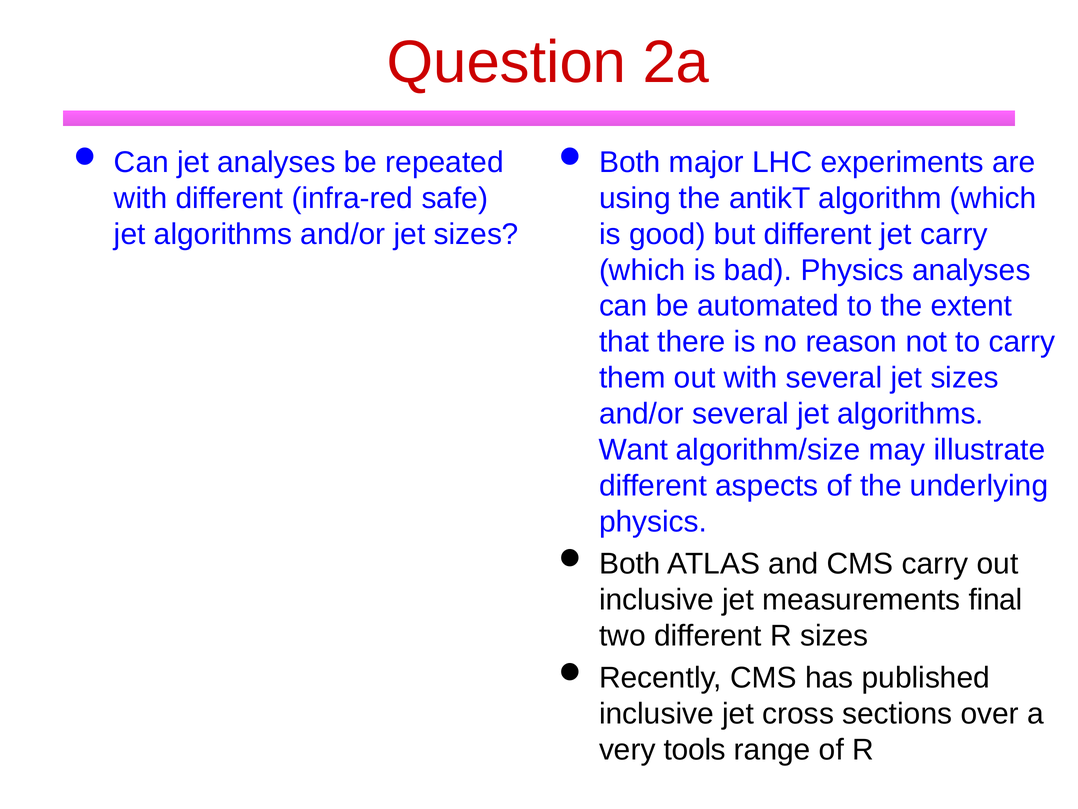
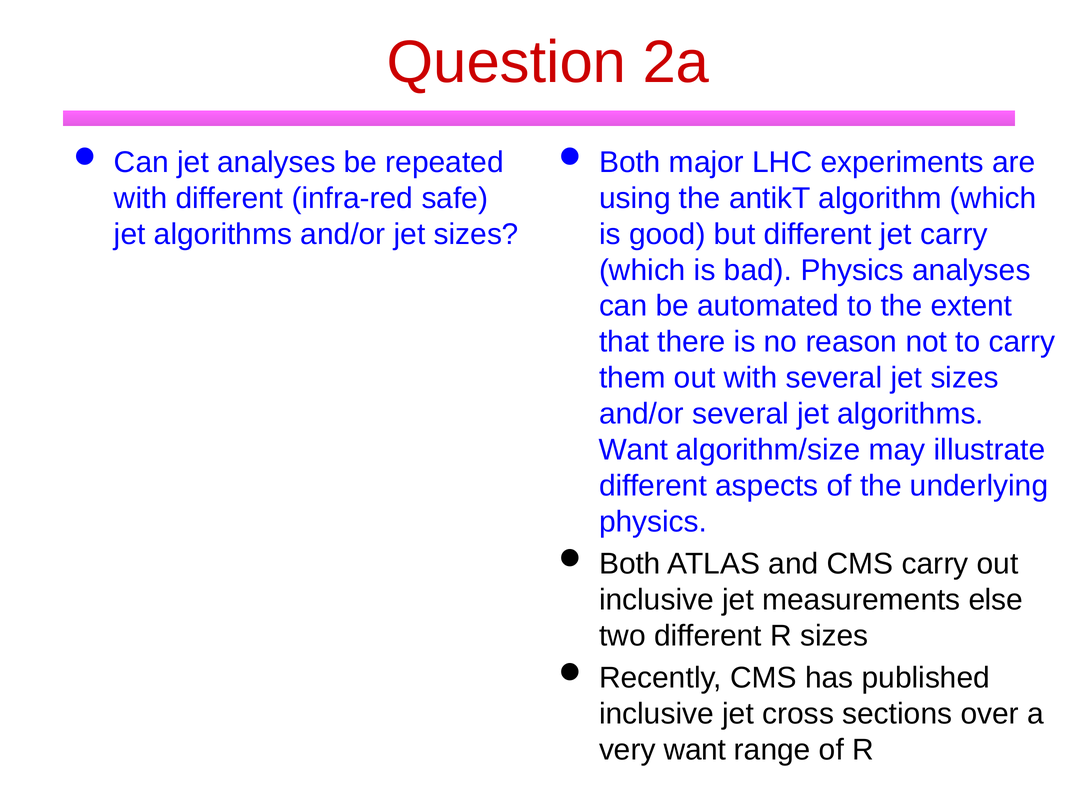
final: final -> else (996, 599)
very tools: tools -> want (695, 749)
